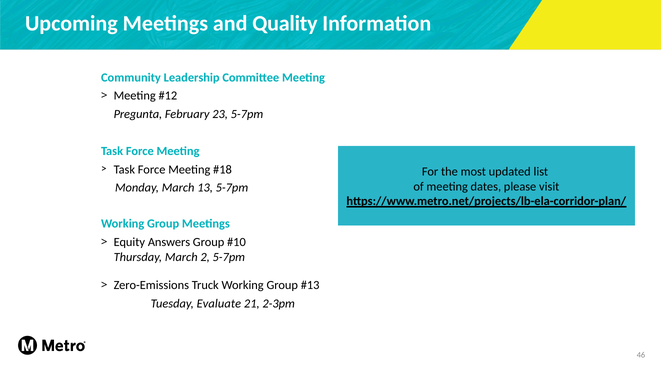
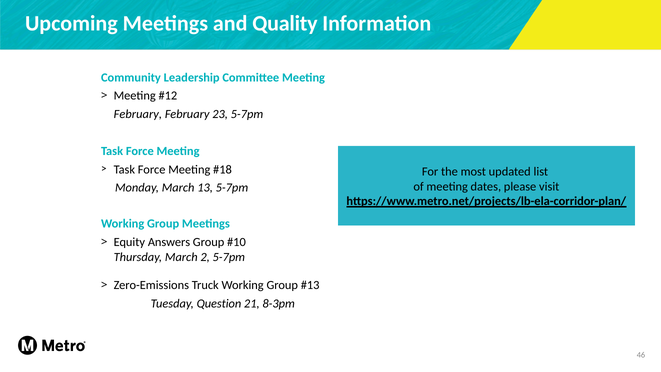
Pregunta: Pregunta -> February (138, 114)
Evaluate: Evaluate -> Question (219, 304)
2-3pm: 2-3pm -> 8-3pm (279, 304)
